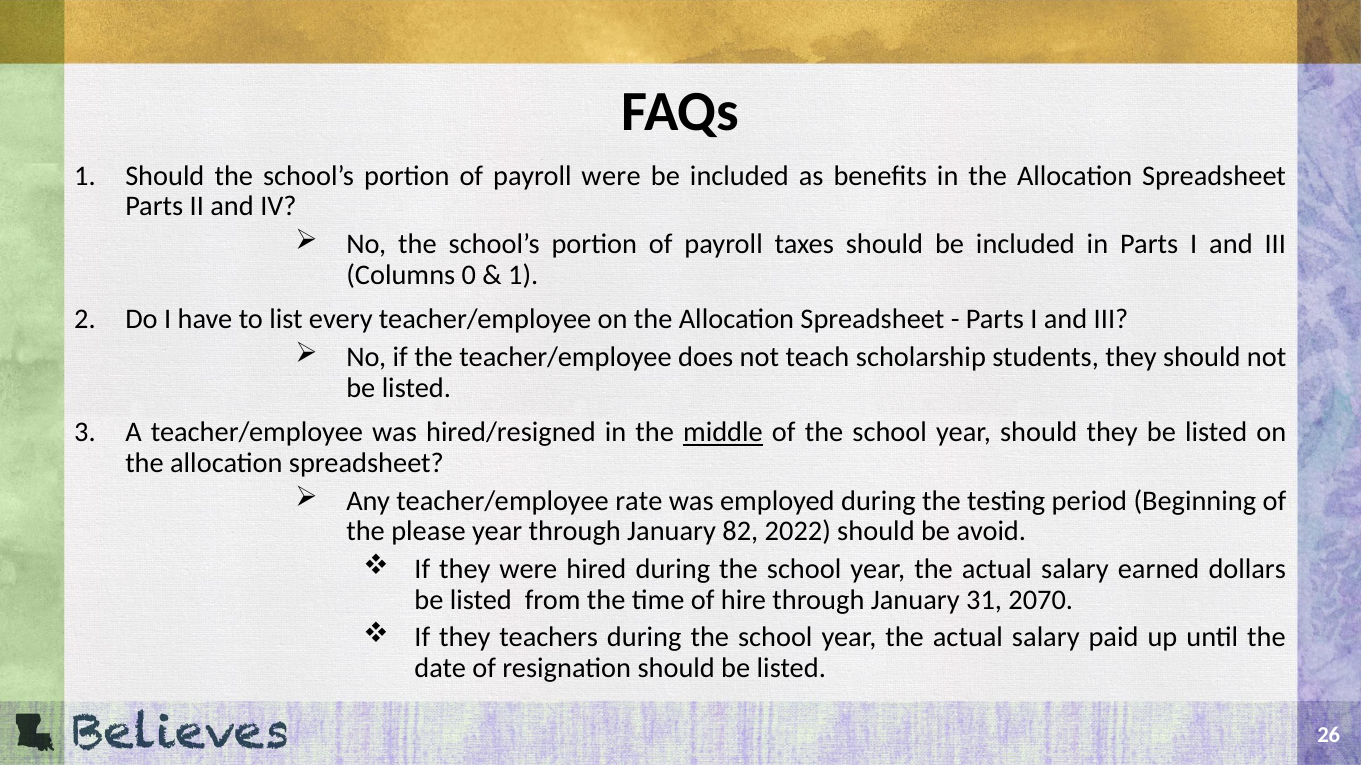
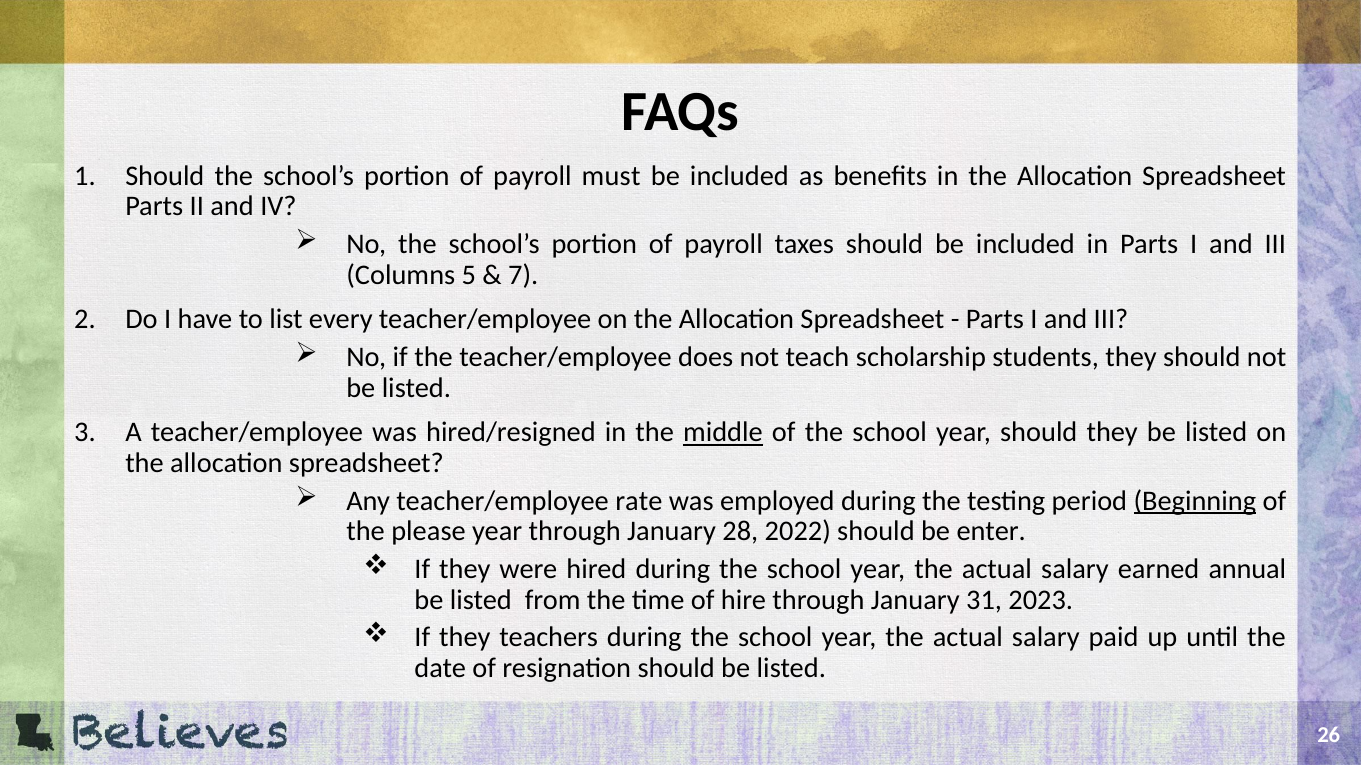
payroll were: were -> must (611, 176)
0: 0 -> 5 (469, 275)
1: 1 -> 7 (523, 275)
Beginning underline: none -> present (1195, 501)
82: 82 -> 28 (740, 532)
avoid: avoid -> enter (991, 532)
dollars: dollars -> annual (1247, 570)
2070: 2070 -> 2023 (1041, 600)
